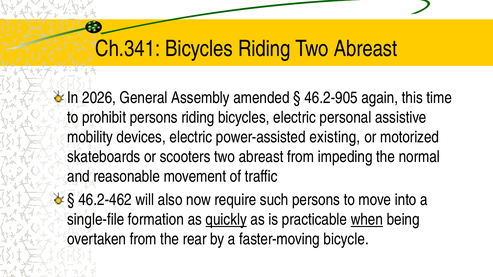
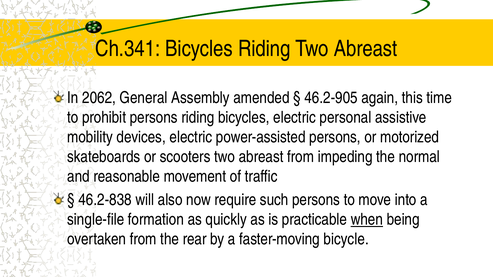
2026: 2026 -> 2062 (99, 98)
power-assisted existing: existing -> persons (335, 137)
46.2-462: 46.2-462 -> 46.2-838 (105, 200)
quickly underline: present -> none (226, 220)
